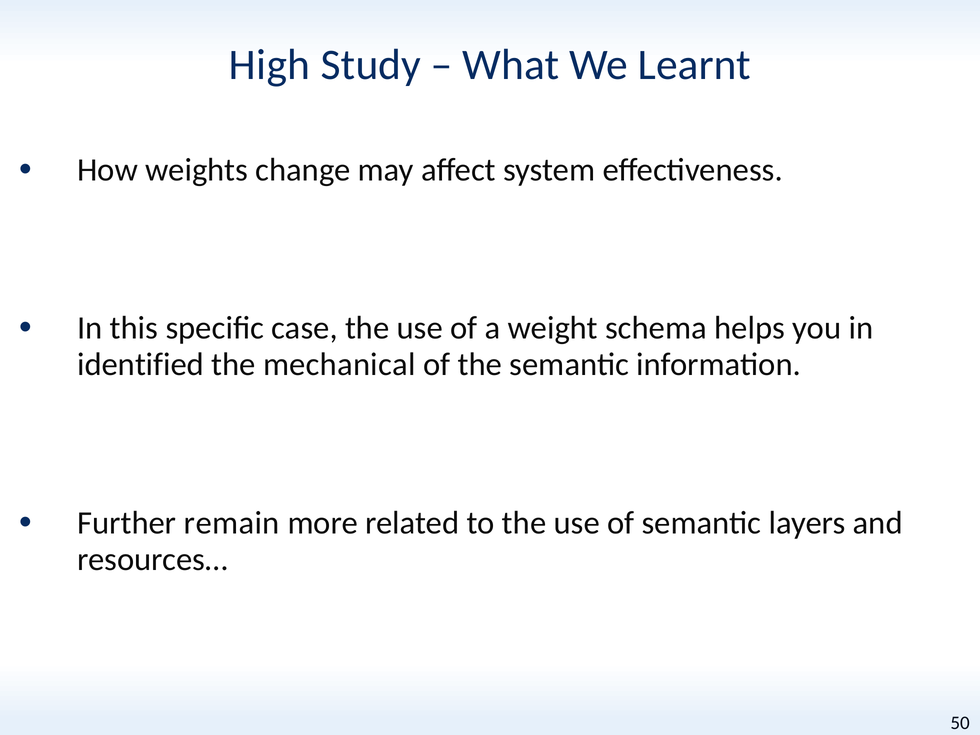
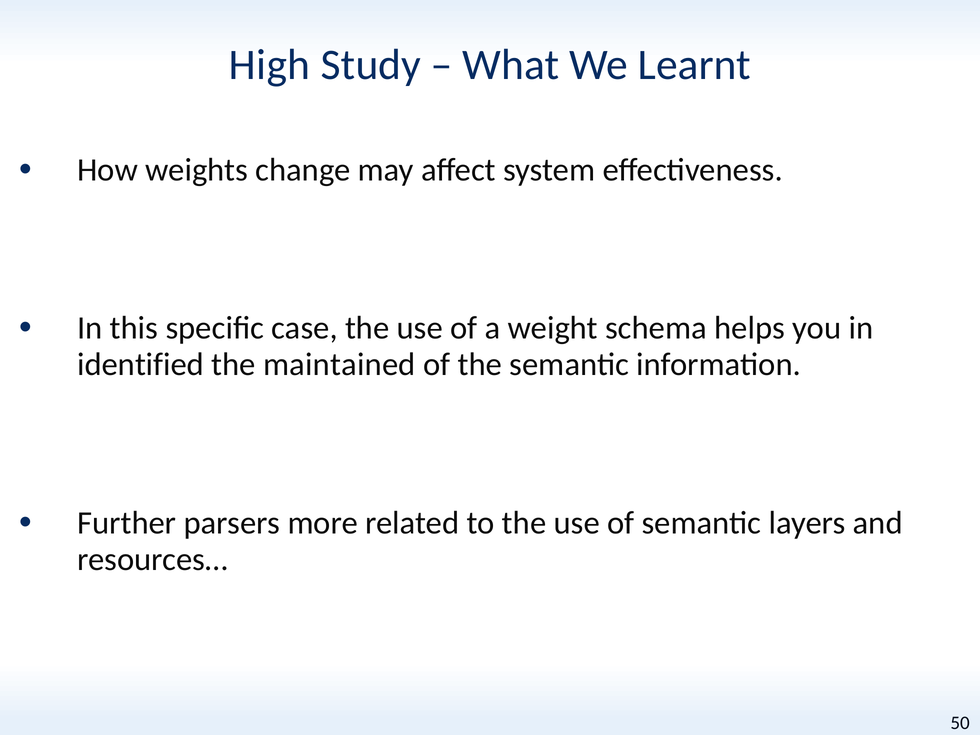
mechanical: mechanical -> maintained (339, 365)
remain: remain -> parsers (232, 523)
